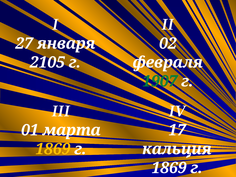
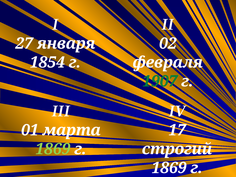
2105: 2105 -> 1854 (47, 62)
1869 colour: yellow -> light green (53, 149)
кальция: кальция -> строгий (177, 149)
